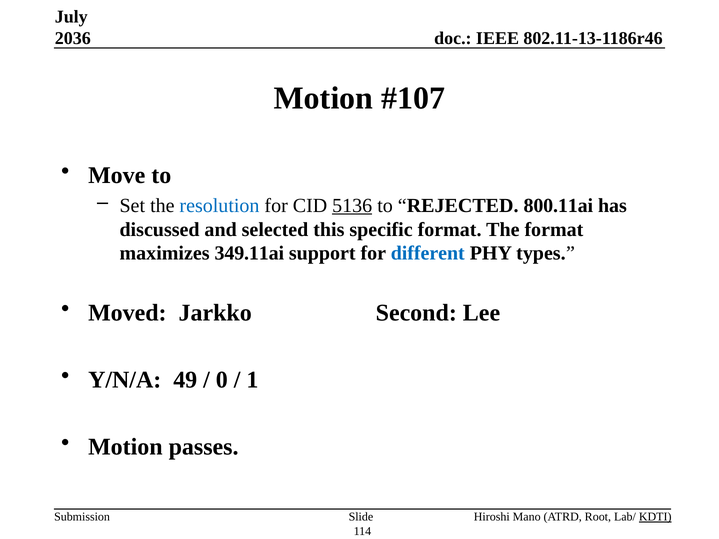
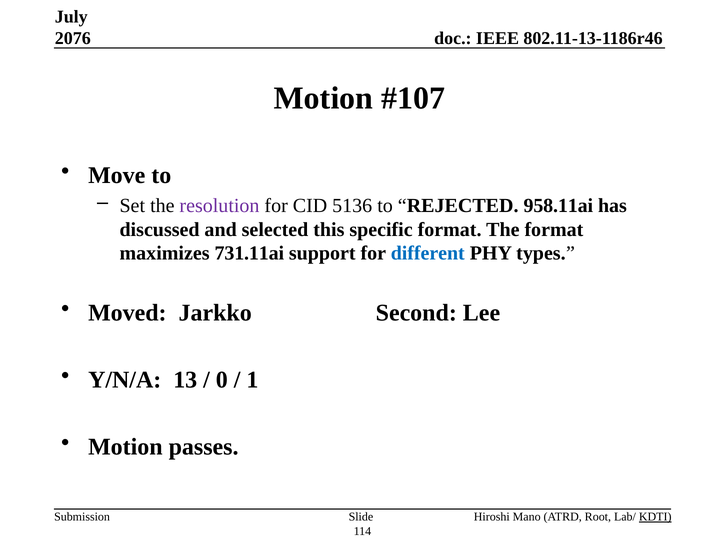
2036: 2036 -> 2076 (73, 38)
resolution colour: blue -> purple (219, 206)
5136 underline: present -> none (352, 206)
800.11ai: 800.11ai -> 958.11ai (558, 206)
349.11ai: 349.11ai -> 731.11ai (249, 253)
49: 49 -> 13 (185, 380)
